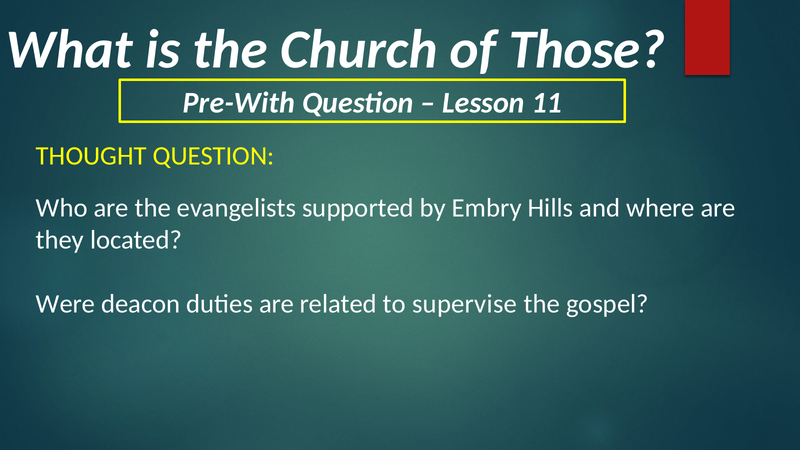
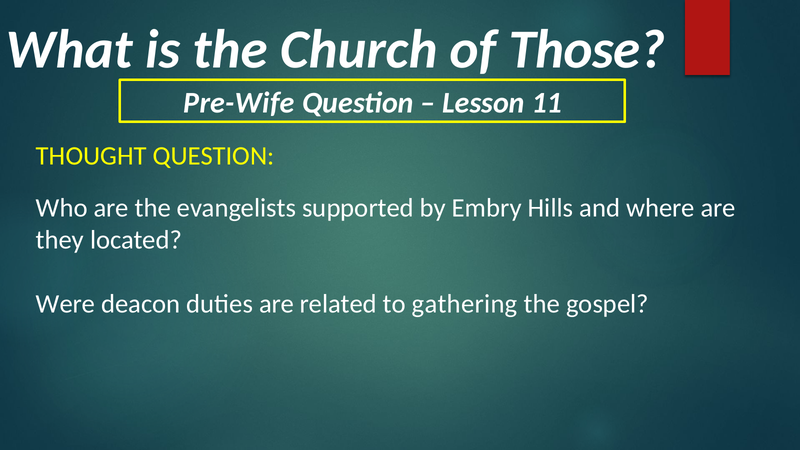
Pre-With: Pre-With -> Pre-Wife (239, 103)
supervise: supervise -> gathering (465, 304)
